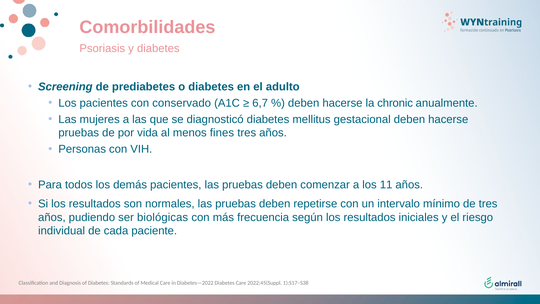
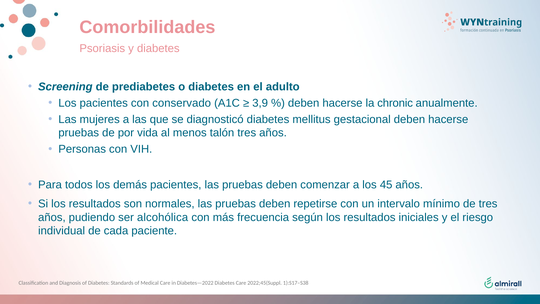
6,7: 6,7 -> 3,9 (260, 103)
fines: fines -> talón (222, 133)
11: 11 -> 45 (386, 185)
biológicas: biológicas -> alcohólica (163, 217)
